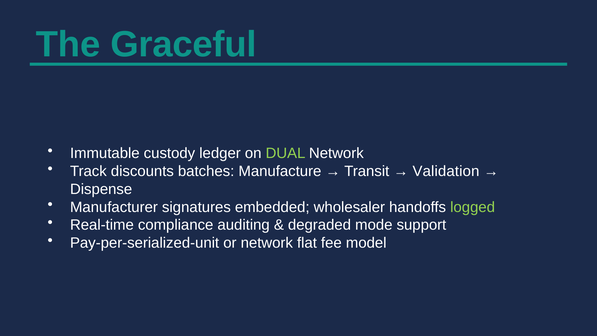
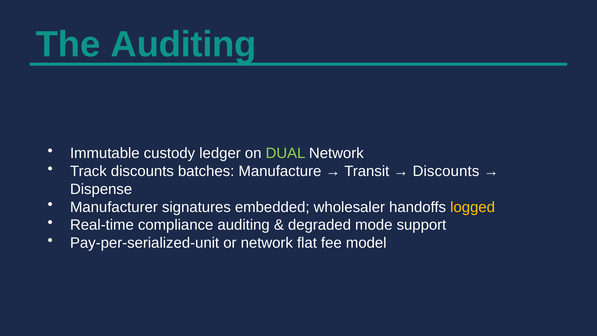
The Graceful: Graceful -> Auditing (184, 44)
Validation: Validation -> Discounts (446, 171)
logged colour: light green -> yellow (473, 207)
